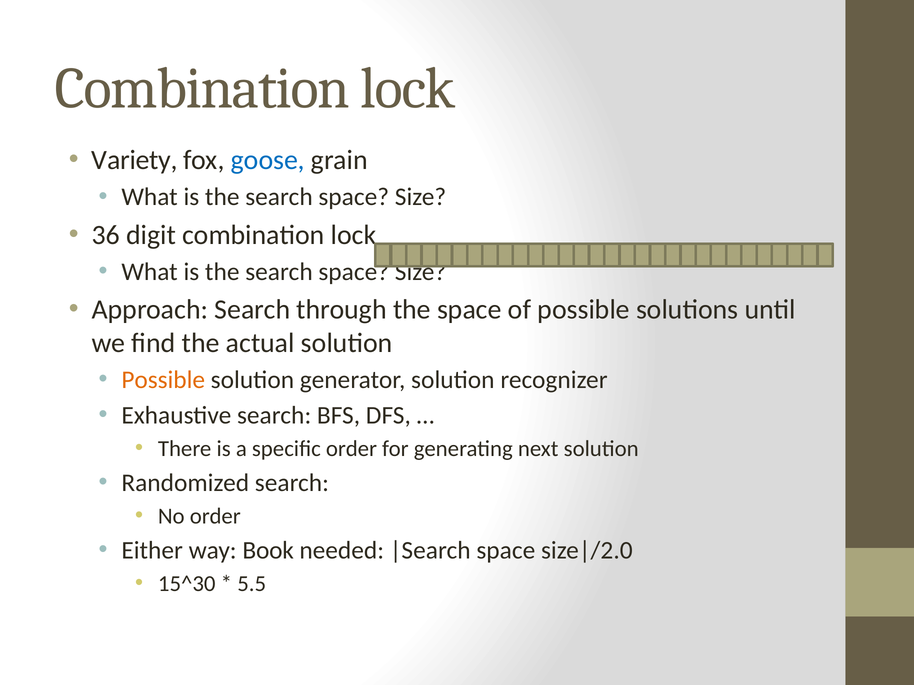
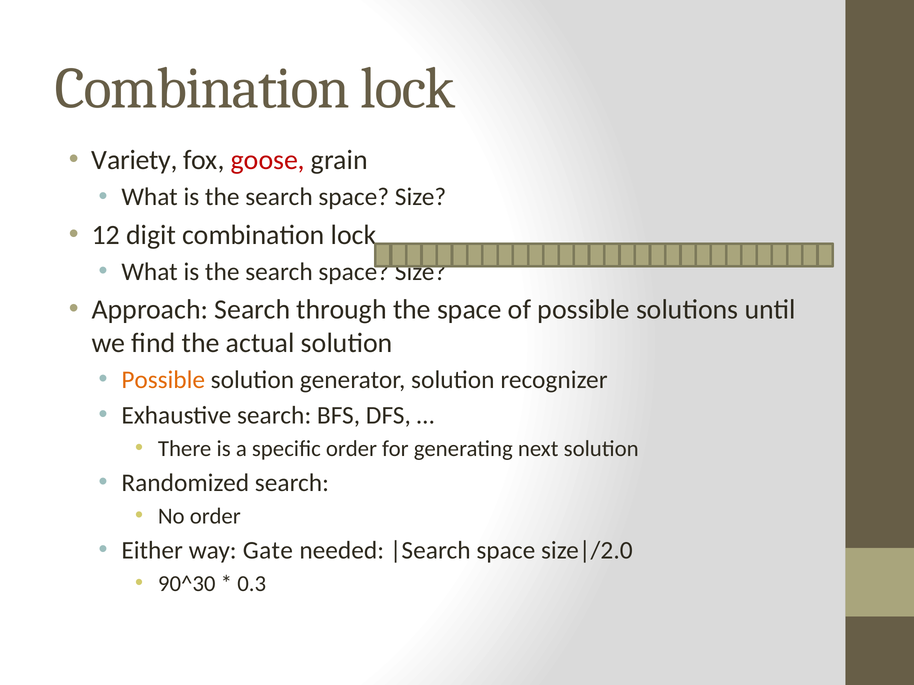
goose colour: blue -> red (268, 160)
36: 36 -> 12 (106, 235)
Book: Book -> Gate (268, 551)
15^30: 15^30 -> 90^30 (187, 584)
5.5: 5.5 -> 0.3 (252, 584)
